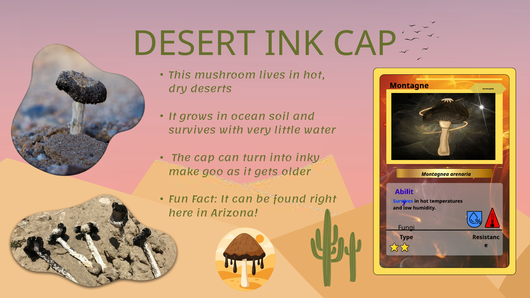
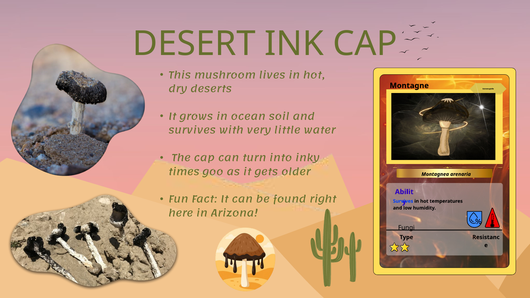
make: make -> times (184, 172)
